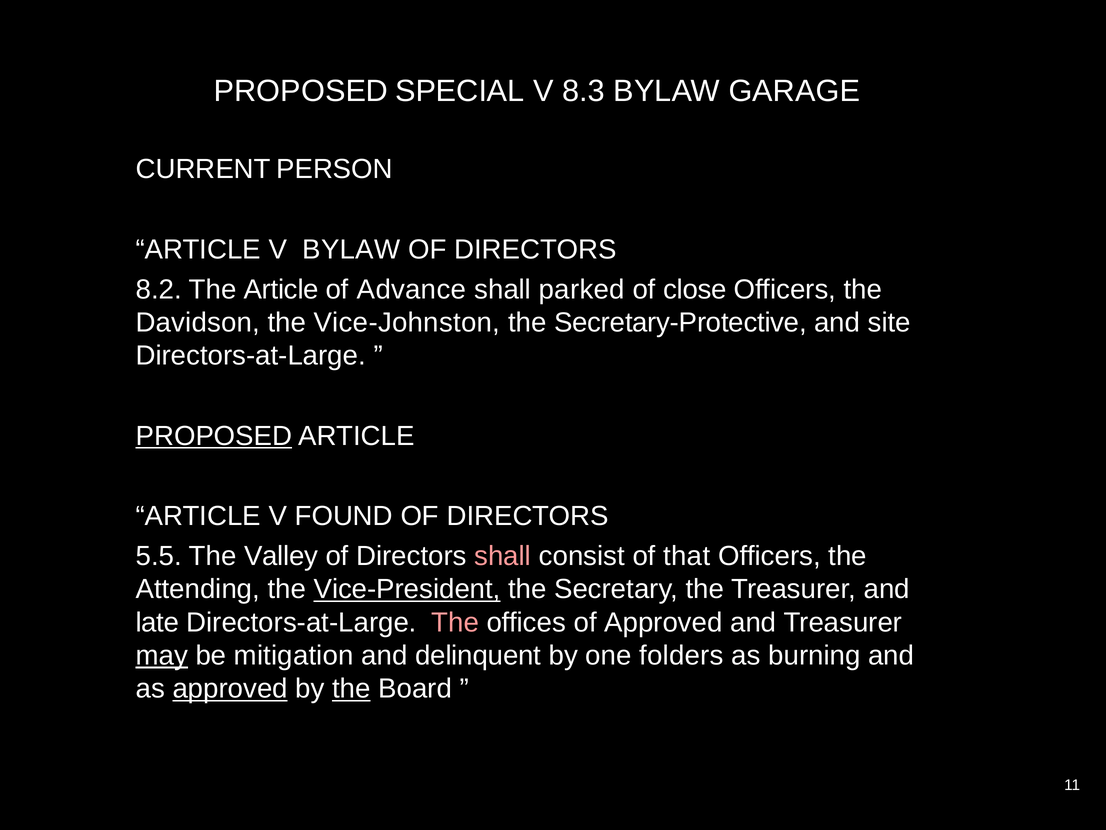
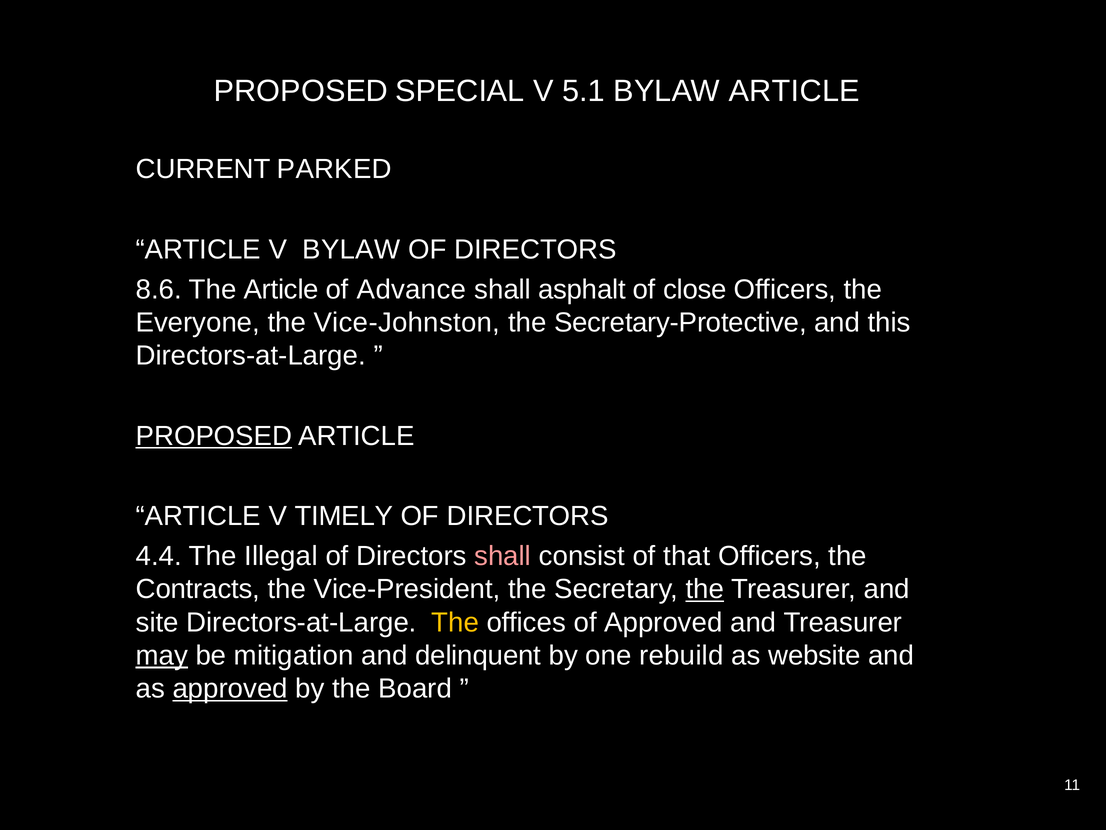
8.3: 8.3 -> 5.1 (584, 91)
BYLAW GARAGE: GARAGE -> ARTICLE (794, 91)
PERSON: PERSON -> PARKED (334, 169)
8.2: 8.2 -> 8.6 (159, 289)
parked: parked -> asphalt (582, 289)
Davidson: Davidson -> Everyone (198, 322)
site: site -> this (889, 322)
FOUND: FOUND -> TIMELY (344, 516)
5.5: 5.5 -> 4.4 (159, 556)
Valley: Valley -> Illegal (281, 556)
Attending: Attending -> Contracts (198, 589)
Vice‐President underline: present -> none (407, 589)
the underline: none -> present (705, 589)
late: late -> site (157, 622)
The colour: pink -> yellow (455, 622)
folders: folders -> rebuild (681, 655)
burning: burning -> website (815, 655)
the underline: present -> none (351, 688)
